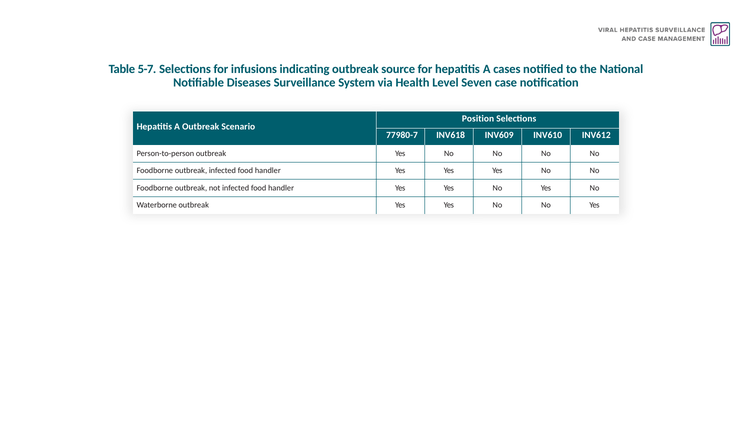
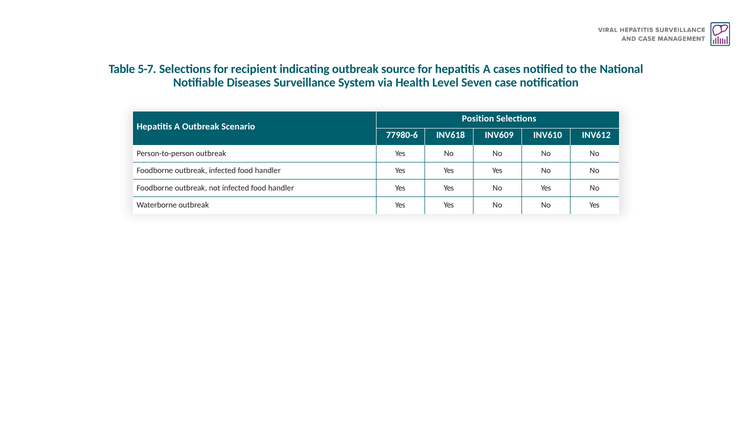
infusions: infusions -> recipient (254, 69)
77980-7: 77980-7 -> 77980-6 (402, 135)
